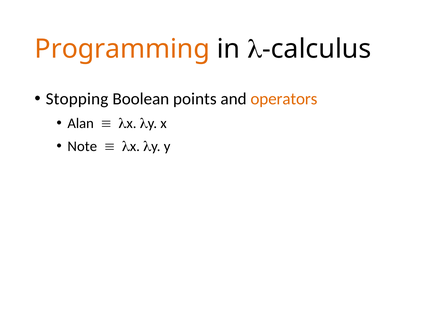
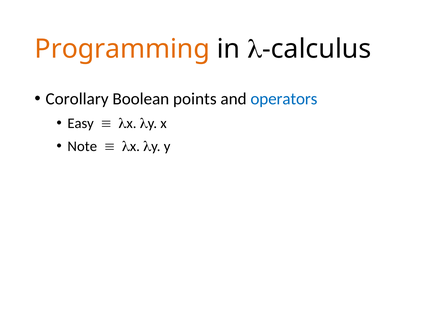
Stopping: Stopping -> Corollary (77, 99)
operators colour: orange -> blue (284, 99)
Alan: Alan -> Easy (81, 123)
